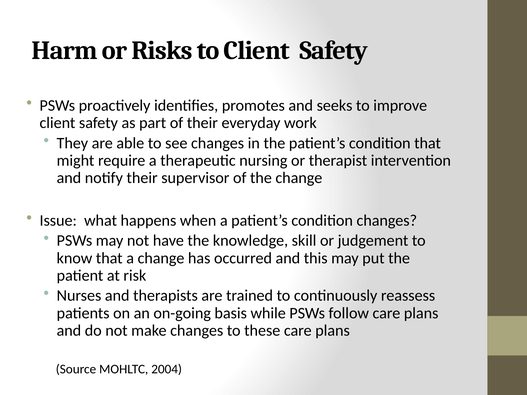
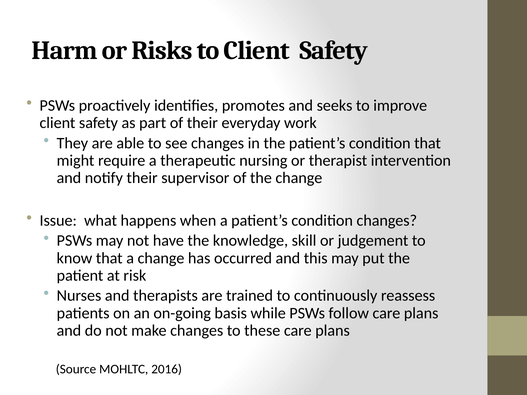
2004: 2004 -> 2016 (167, 369)
